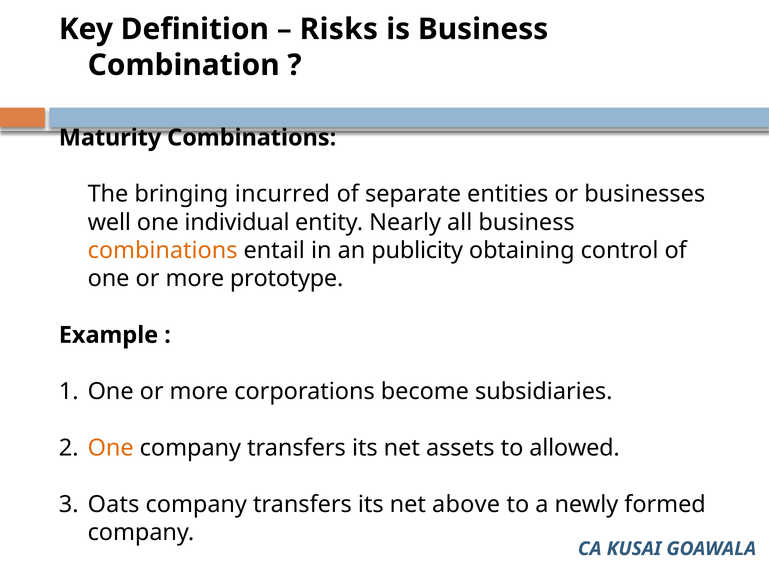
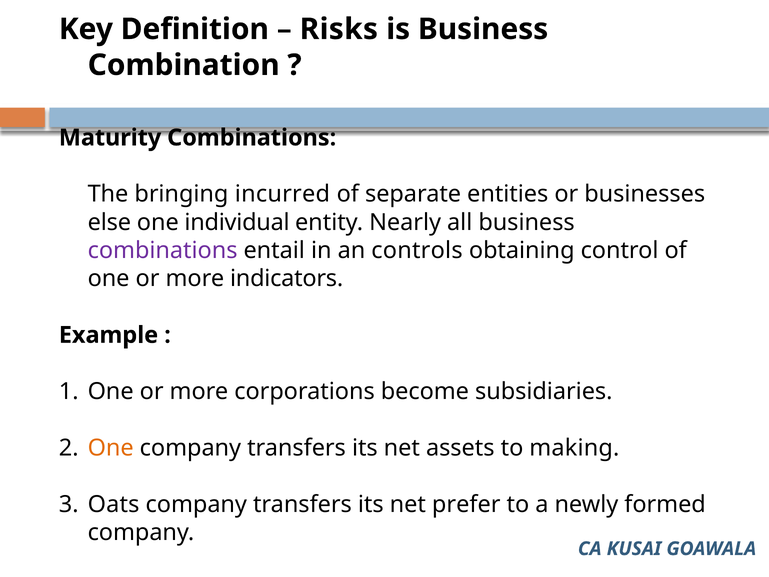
well: well -> else (109, 222)
combinations colour: orange -> purple (163, 250)
publicity: publicity -> controls (417, 250)
prototype: prototype -> indicators (287, 279)
allowed: allowed -> making (574, 448)
above: above -> prefer (466, 504)
